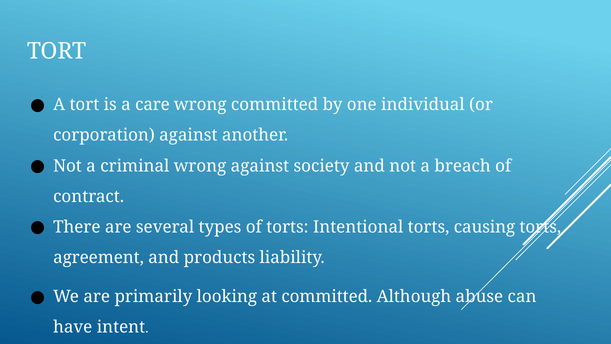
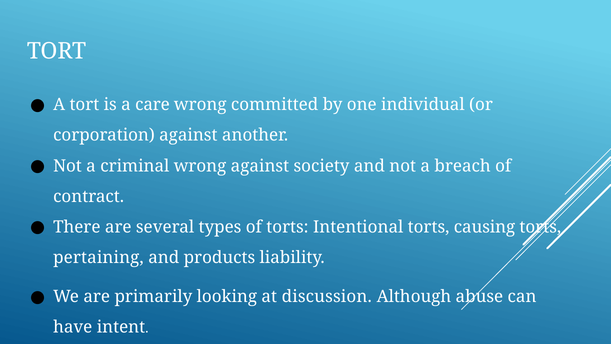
agreement: agreement -> pertaining (98, 257)
at committed: committed -> discussion (327, 296)
